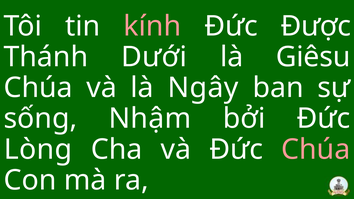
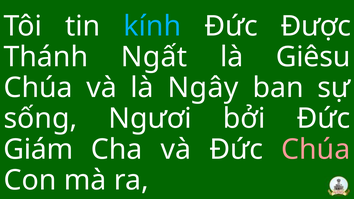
kính colour: pink -> light blue (152, 26)
Dưới: Dưới -> Ngất (154, 57)
Nhậm: Nhậm -> Ngươi (150, 119)
Lòng: Lòng -> Giám (38, 149)
